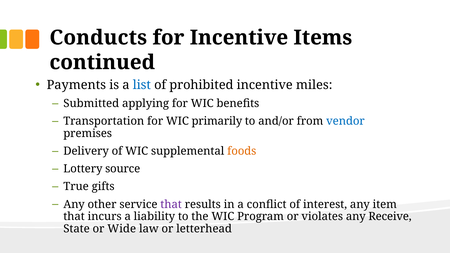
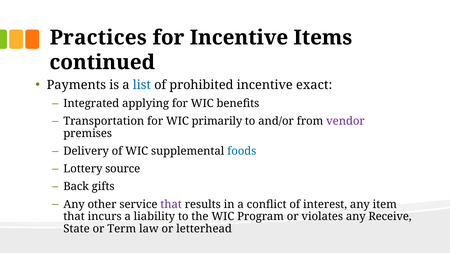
Conducts: Conducts -> Practices (98, 38)
miles: miles -> exact (314, 85)
Submitted: Submitted -> Integrated (91, 104)
vendor colour: blue -> purple (345, 121)
foods colour: orange -> blue (242, 151)
True: True -> Back (76, 187)
Wide: Wide -> Term (122, 229)
